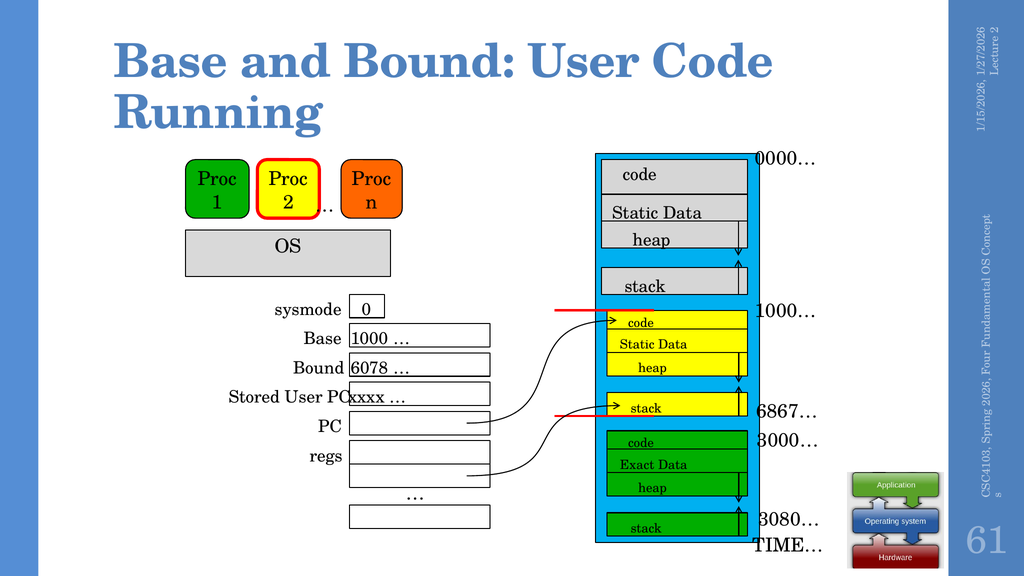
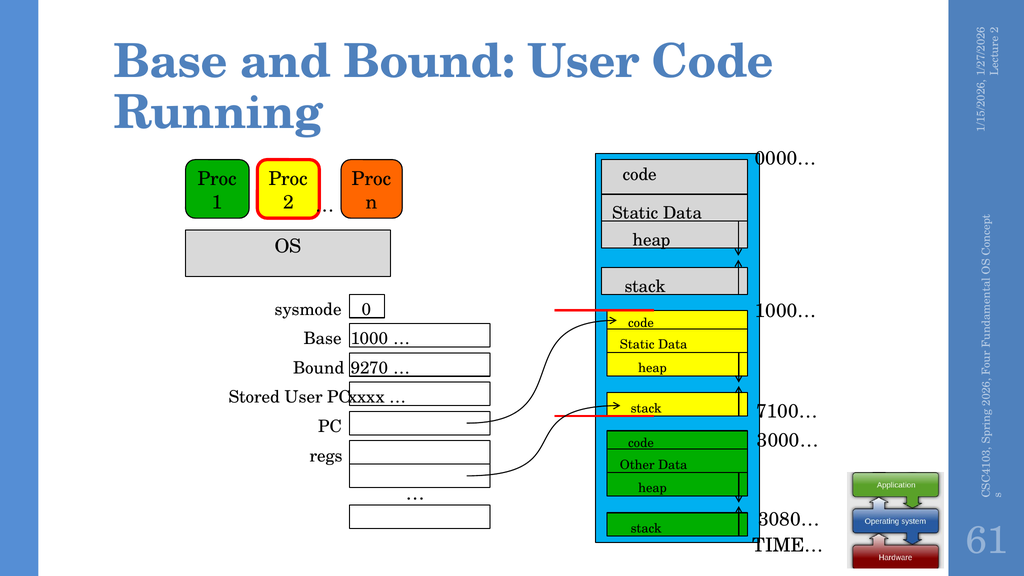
6078: 6078 -> 9270 (370, 368)
6867…: 6867… -> 7100… (787, 411)
Exact: Exact -> Other (637, 465)
